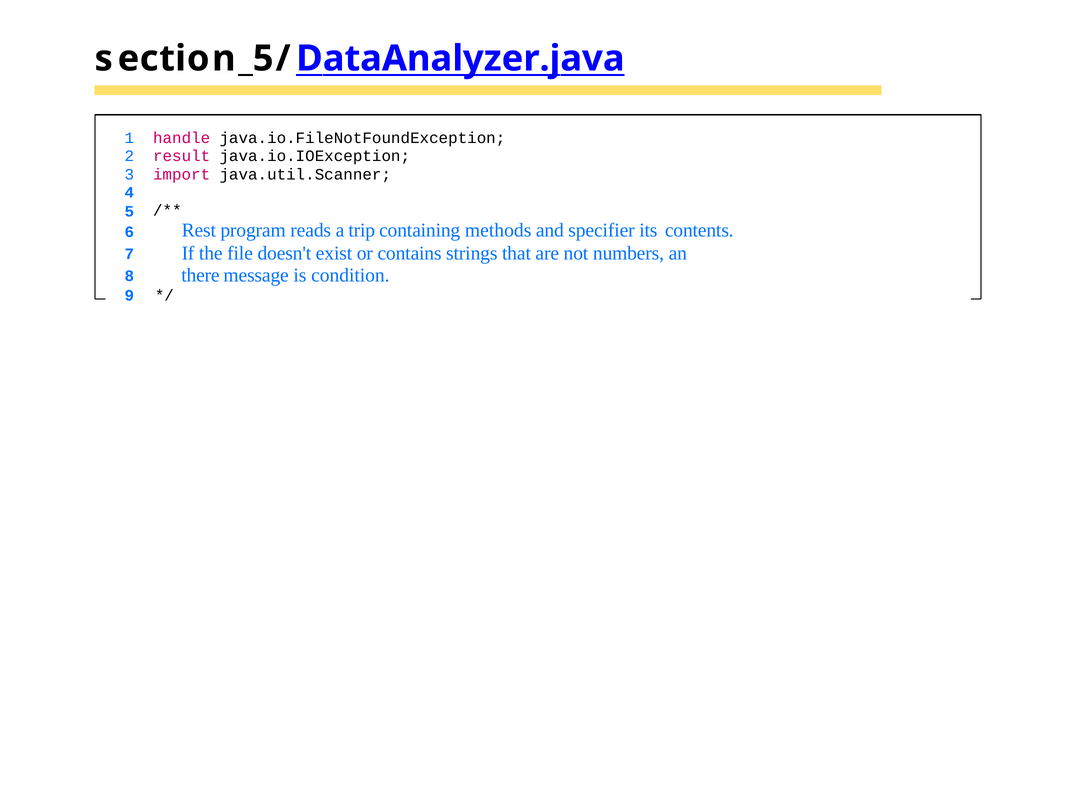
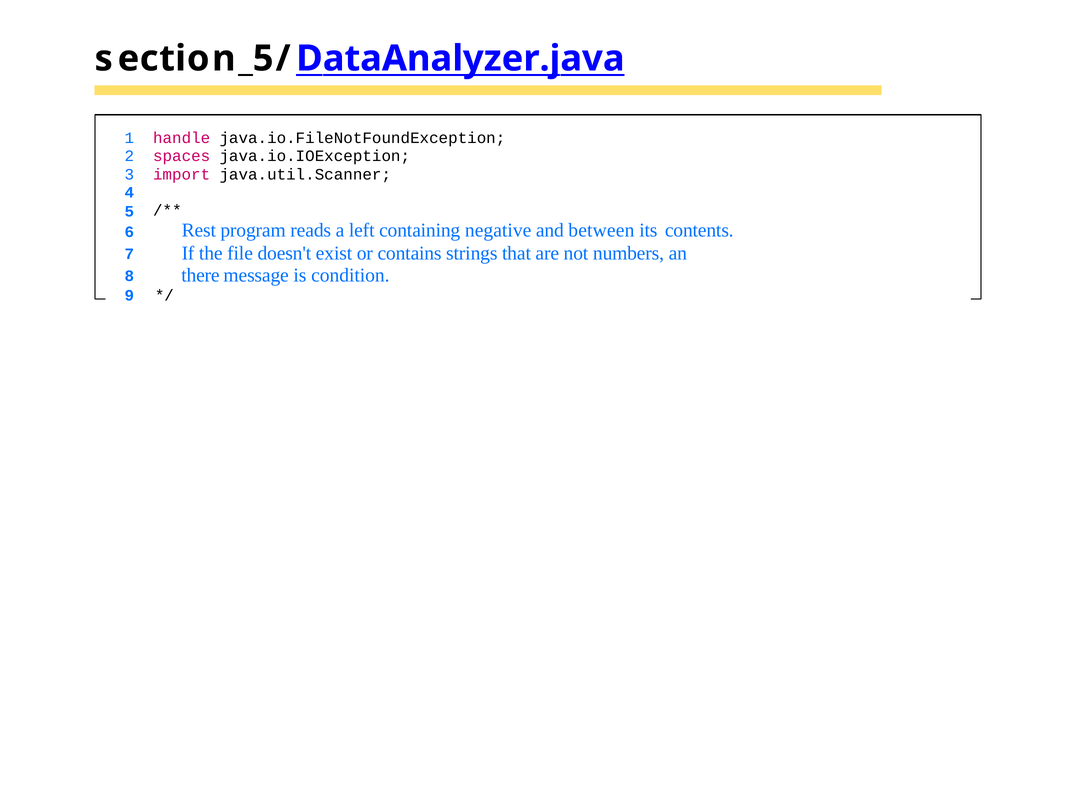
result: result -> spaces (182, 156)
trip: trip -> left (362, 230)
methods: methods -> negative (498, 230)
specifier: specifier -> between (601, 230)
